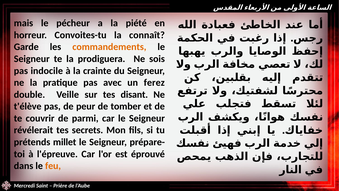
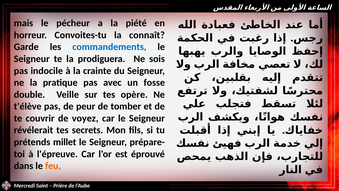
commandements colour: orange -> blue (109, 47)
ferez: ferez -> fosse (154, 83)
disant: disant -> opère (134, 94)
parmi: parmi -> voyez (85, 118)
